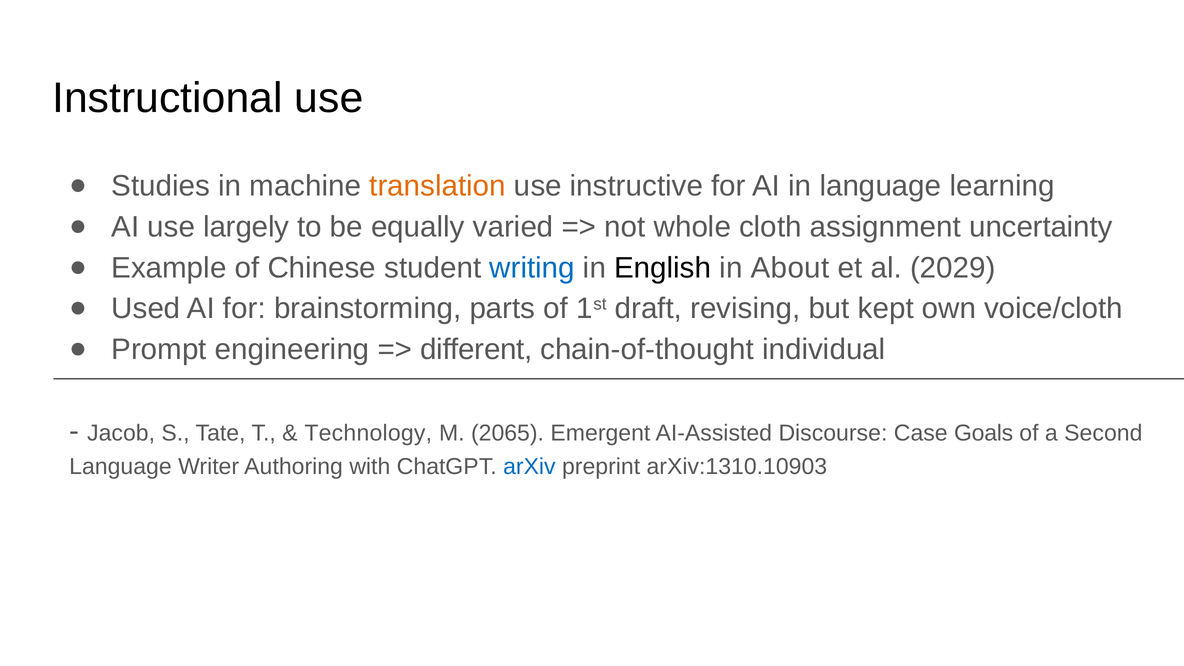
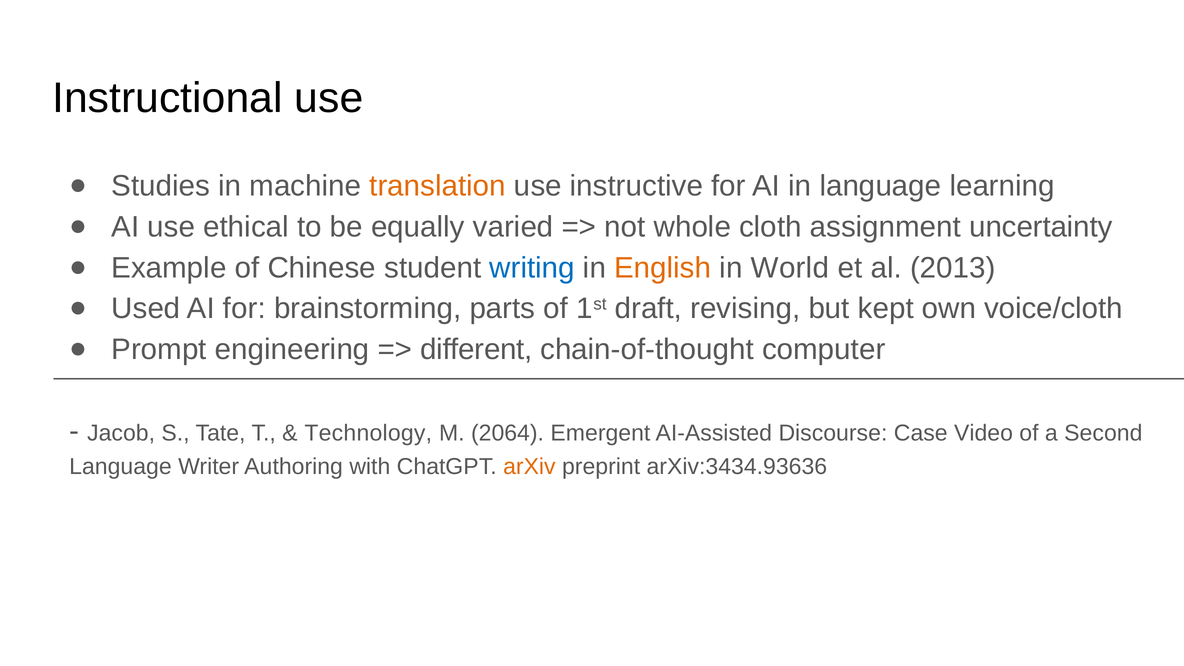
largely: largely -> ethical (246, 227)
English colour: black -> orange (663, 268)
About: About -> World (790, 268)
2029: 2029 -> 2013 (953, 268)
individual: individual -> computer (824, 350)
2065: 2065 -> 2064 (507, 433)
Goals: Goals -> Video (984, 433)
arXiv colour: blue -> orange (529, 467)
arXiv:1310.10903: arXiv:1310.10903 -> arXiv:3434.93636 (737, 467)
